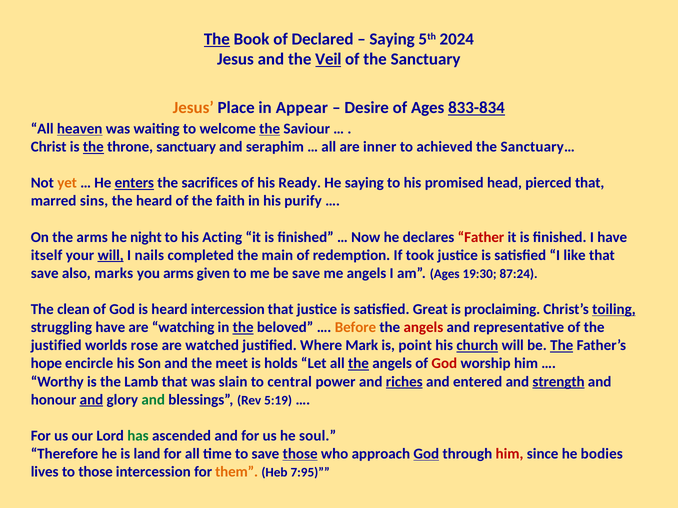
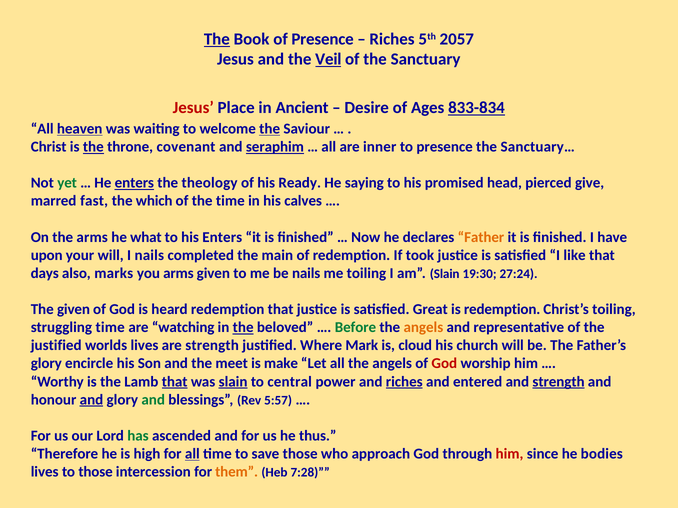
of Declared: Declared -> Presence (323, 39)
Saying: Saying -> Riches (392, 39)
2024: 2024 -> 2057 (457, 39)
Jesus colour: orange -> red (193, 108)
Appear: Appear -> Ancient (302, 108)
throne sanctuary: sanctuary -> covenant (186, 147)
seraphim underline: none -> present (275, 147)
to achieved: achieved -> presence (445, 147)
yet colour: orange -> green (67, 183)
sacrifices: sacrifices -> theology (210, 183)
pierced that: that -> give (590, 183)
sins: sins -> fast (94, 201)
the heard: heard -> which (154, 201)
the faith: faith -> time (230, 201)
purify: purify -> calves (303, 201)
night: night -> what (146, 237)
his Acting: Acting -> Enters (222, 237)
Father colour: red -> orange (481, 237)
itself: itself -> upon (47, 255)
will underline: present -> none (111, 255)
save: save -> days (45, 273)
be save: save -> nails (306, 273)
me angels: angels -> toiling (366, 273)
am Ages: Ages -> Slain (445, 274)
87:24: 87:24 -> 27:24 (519, 274)
The clean: clean -> given (73, 310)
heard intercession: intercession -> redemption (228, 310)
is proclaiming: proclaiming -> redemption (502, 310)
toiling underline: present -> none (614, 310)
struggling have: have -> time (110, 328)
Before colour: orange -> green (355, 328)
angels colour: red -> orange (423, 328)
worlds rose: rose -> lives (144, 346)
are watched: watched -> strength (212, 346)
point: point -> cloud (415, 346)
church underline: present -> none (477, 346)
The underline: present -> none (562, 346)
hope: hope -> glory (46, 364)
holds: holds -> make (281, 364)
the underline: present -> none (359, 364)
that underline: none -> present (175, 382)
slain underline: none -> present (233, 382)
5:19: 5:19 -> 5:57 (278, 401)
soul: soul -> thus (318, 436)
land: land -> high (147, 454)
all underline: none -> present (192, 454)
those underline: present -> none (300, 454)
God underline: present -> none (426, 454)
7:95: 7:95 -> 7:28 (310, 473)
